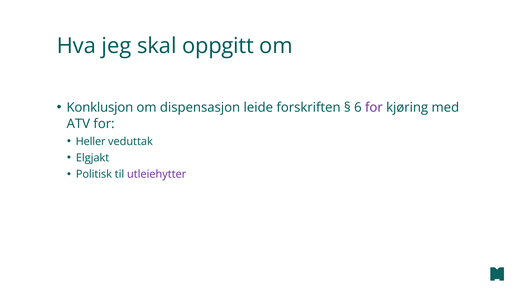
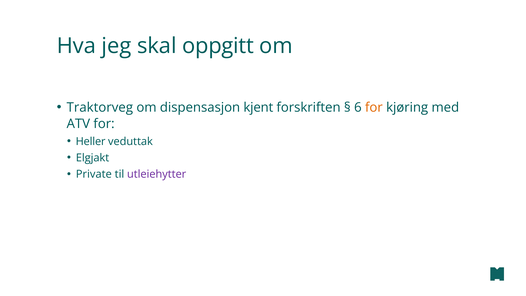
Konklusjon: Konklusjon -> Traktorveg (100, 107)
leide: leide -> kjent (258, 107)
for colour: purple -> orange (374, 107)
Politisk: Politisk -> Private (94, 174)
